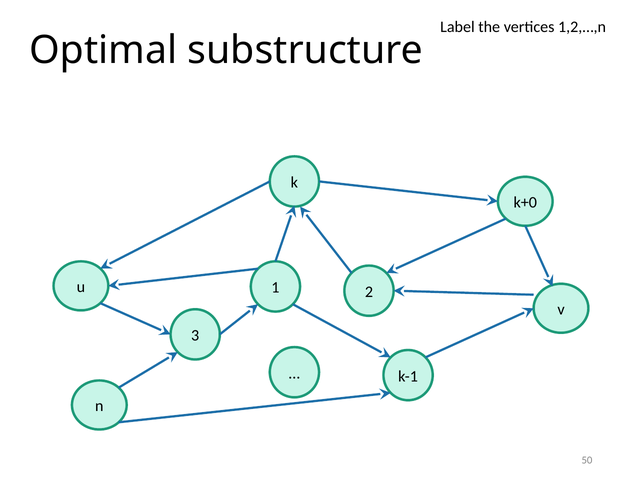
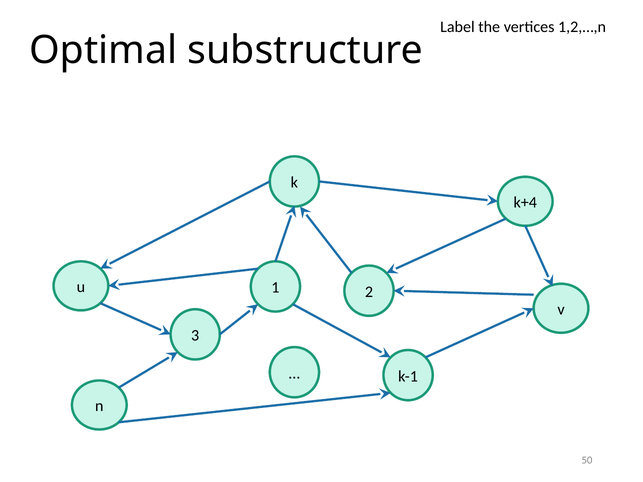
k+0: k+0 -> k+4 (525, 203)
